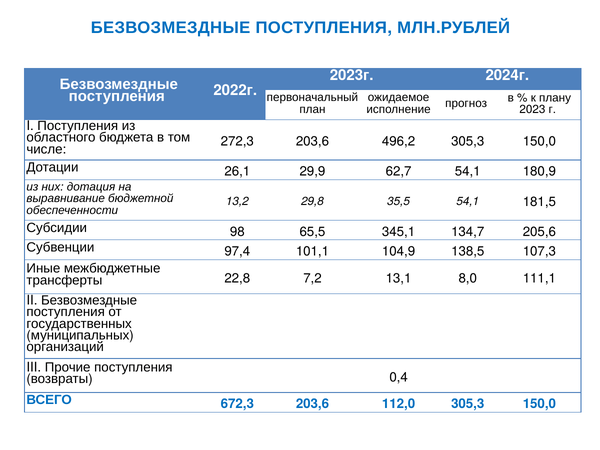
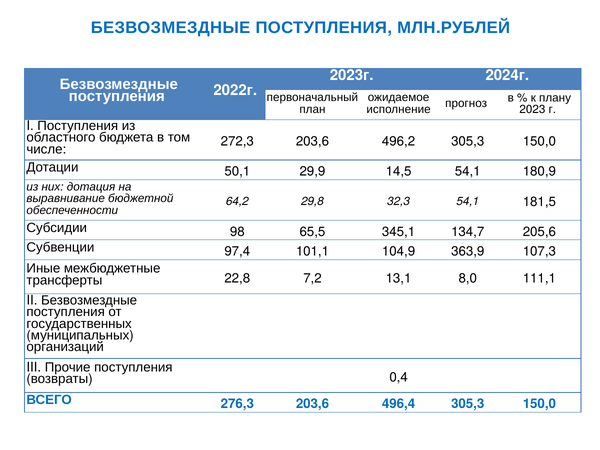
26,1: 26,1 -> 50,1 (237, 172)
62,7: 62,7 -> 14,5 (399, 172)
13,2: 13,2 -> 64,2 (237, 201)
35,5: 35,5 -> 32,3 (399, 201)
138,5: 138,5 -> 363,9 (468, 251)
672,3: 672,3 -> 276,3 (237, 404)
112,0: 112,0 -> 496,4 (399, 404)
